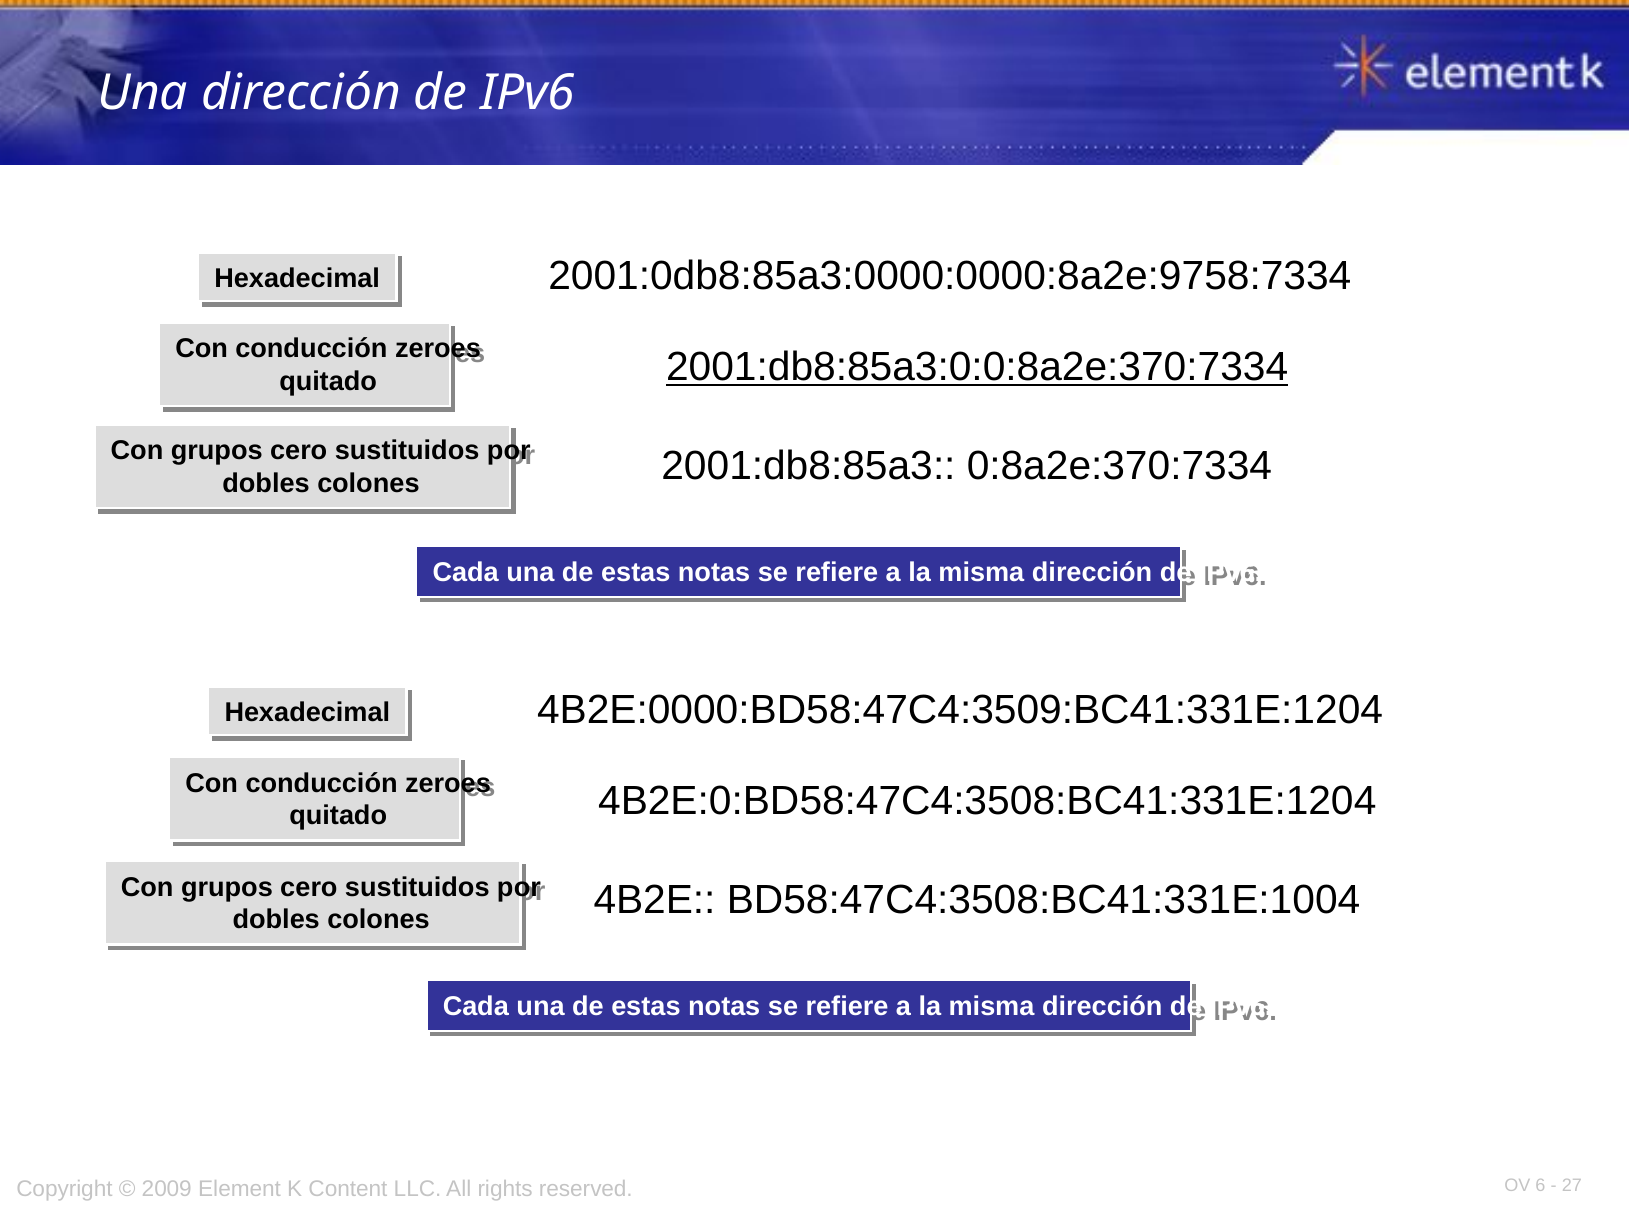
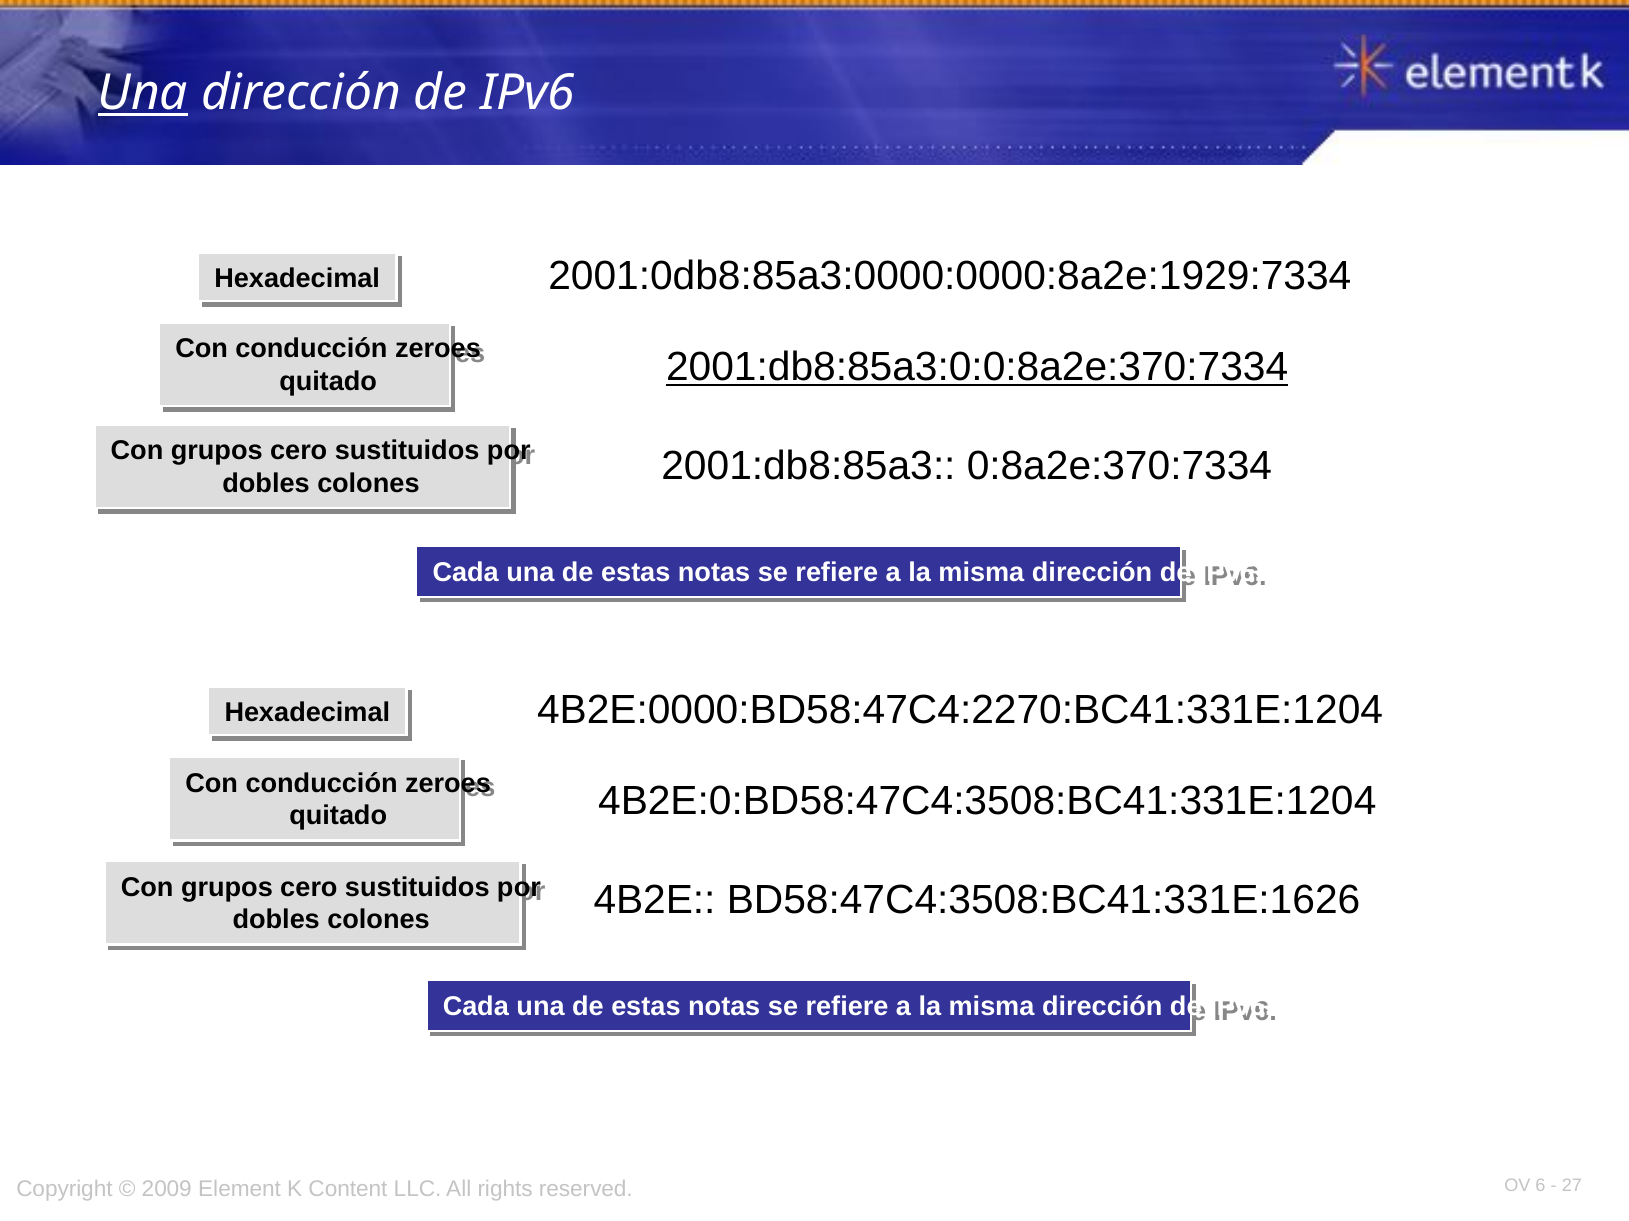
Una underline: none -> present (143, 94)
2001:0db8:85a3:0000:0000:8a2e:9758:7334: 2001:0db8:85a3:0000:0000:8a2e:9758:7334 -> 2001:0db8:85a3:0000:0000:8a2e:1929:7334 (950, 276)
4B2E:0000:BD58:47C4:3509:BC41:331E:1204: 4B2E:0000:BD58:47C4:3509:BC41:331E:1204 -> 4B2E:0000:BD58:47C4:2270:BC41:331E:1204 (960, 710)
BD58:47C4:3508:BC41:331E:1004: BD58:47C4:3508:BC41:331E:1004 -> BD58:47C4:3508:BC41:331E:1626 (1044, 900)
